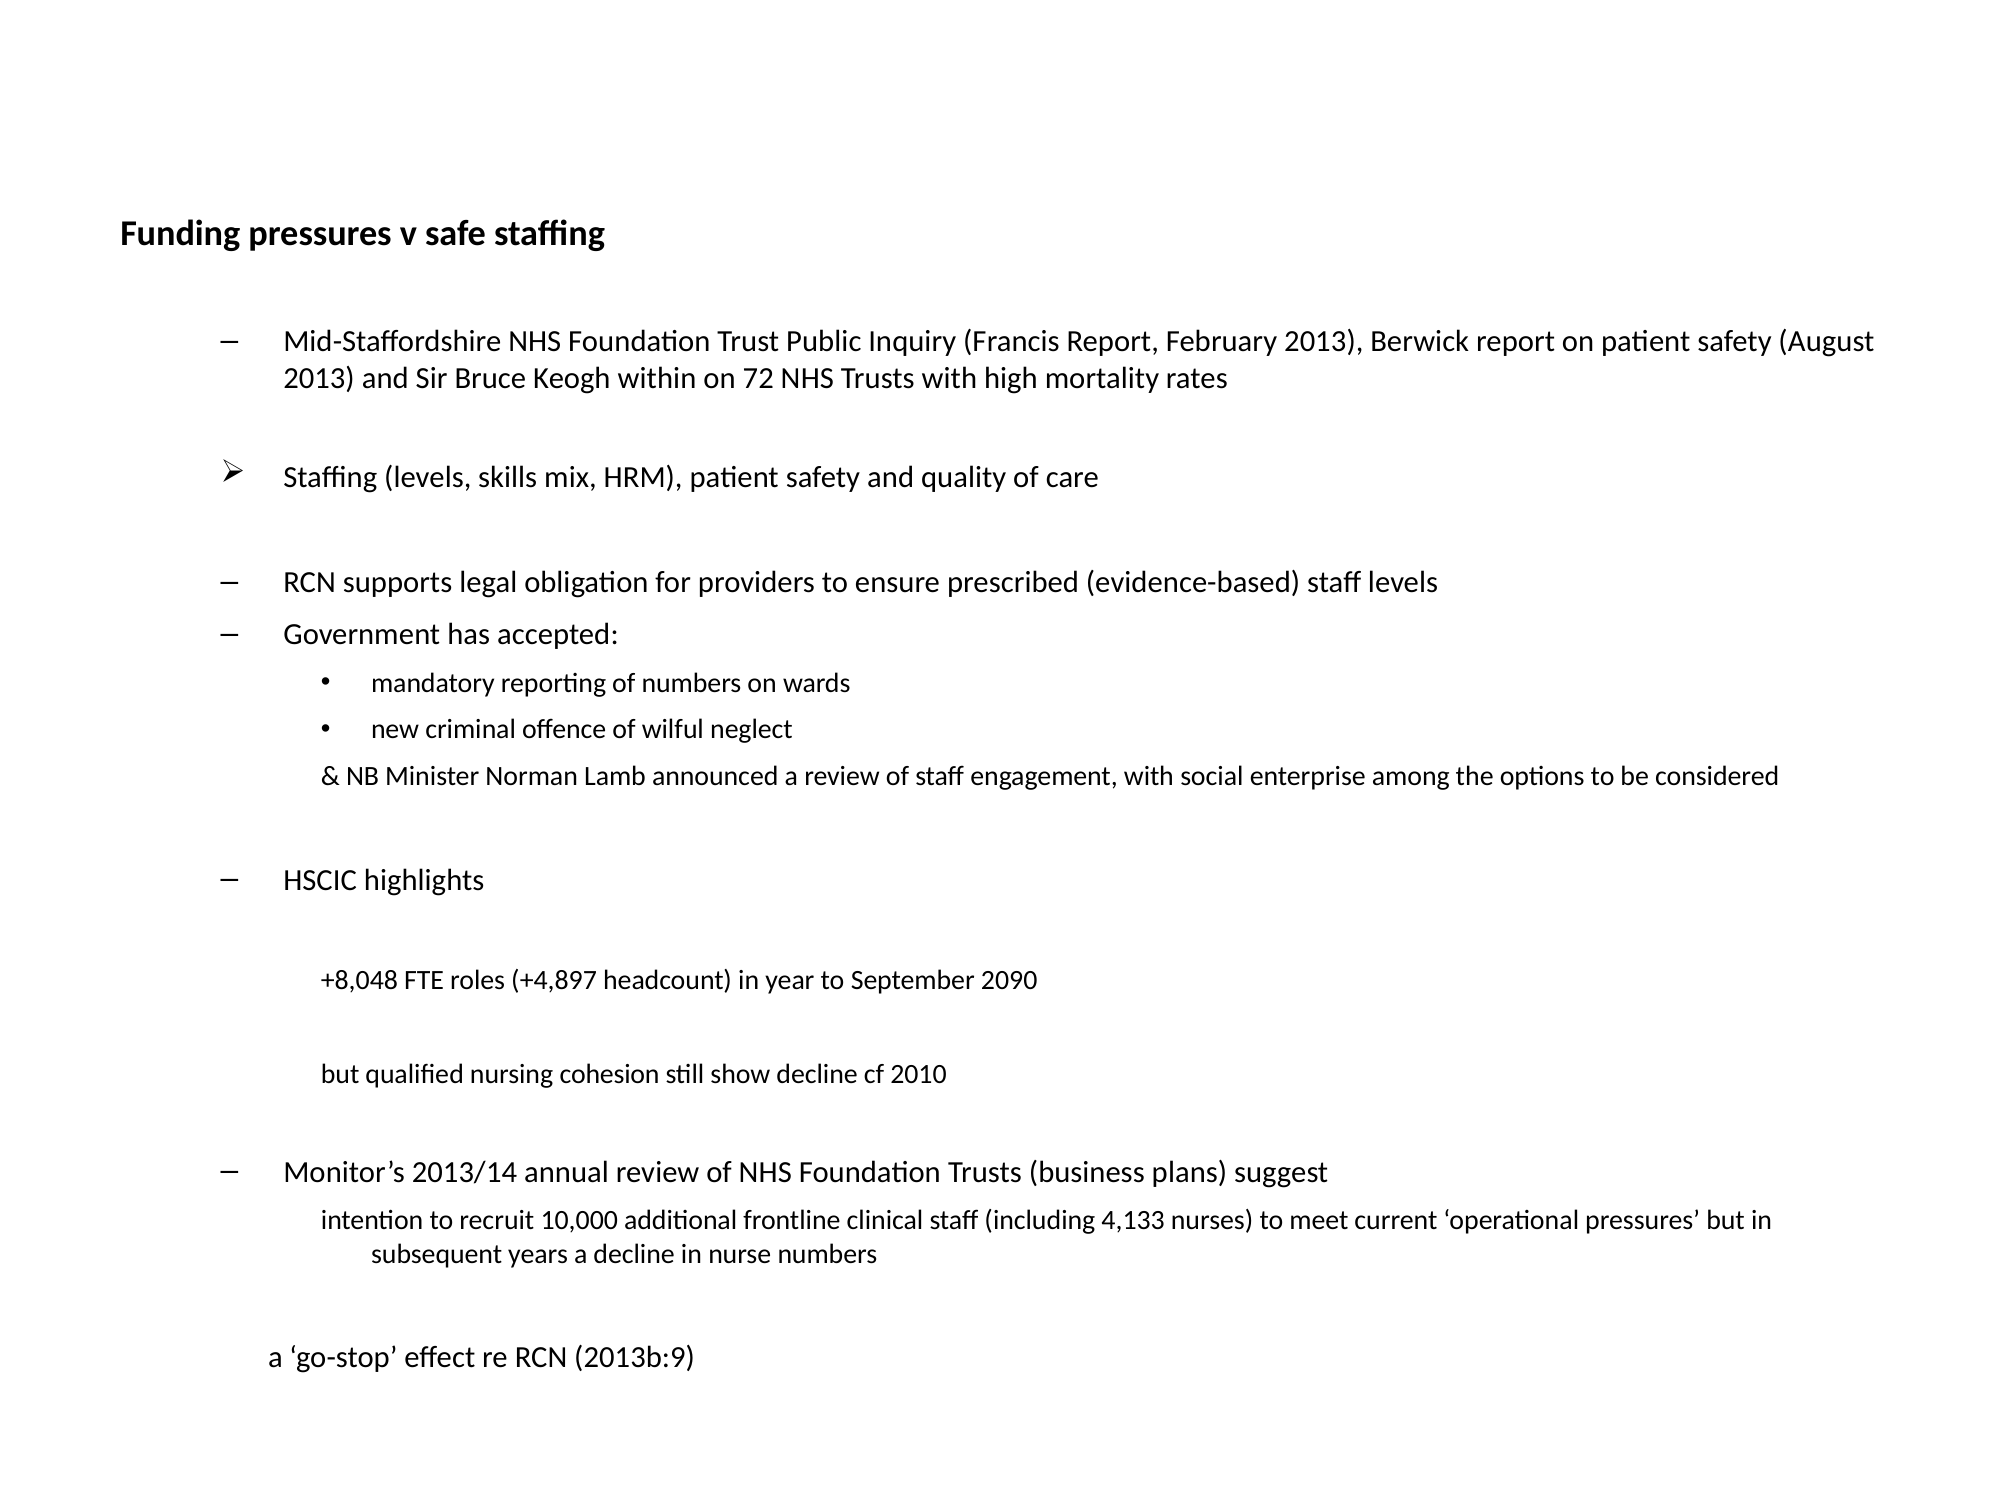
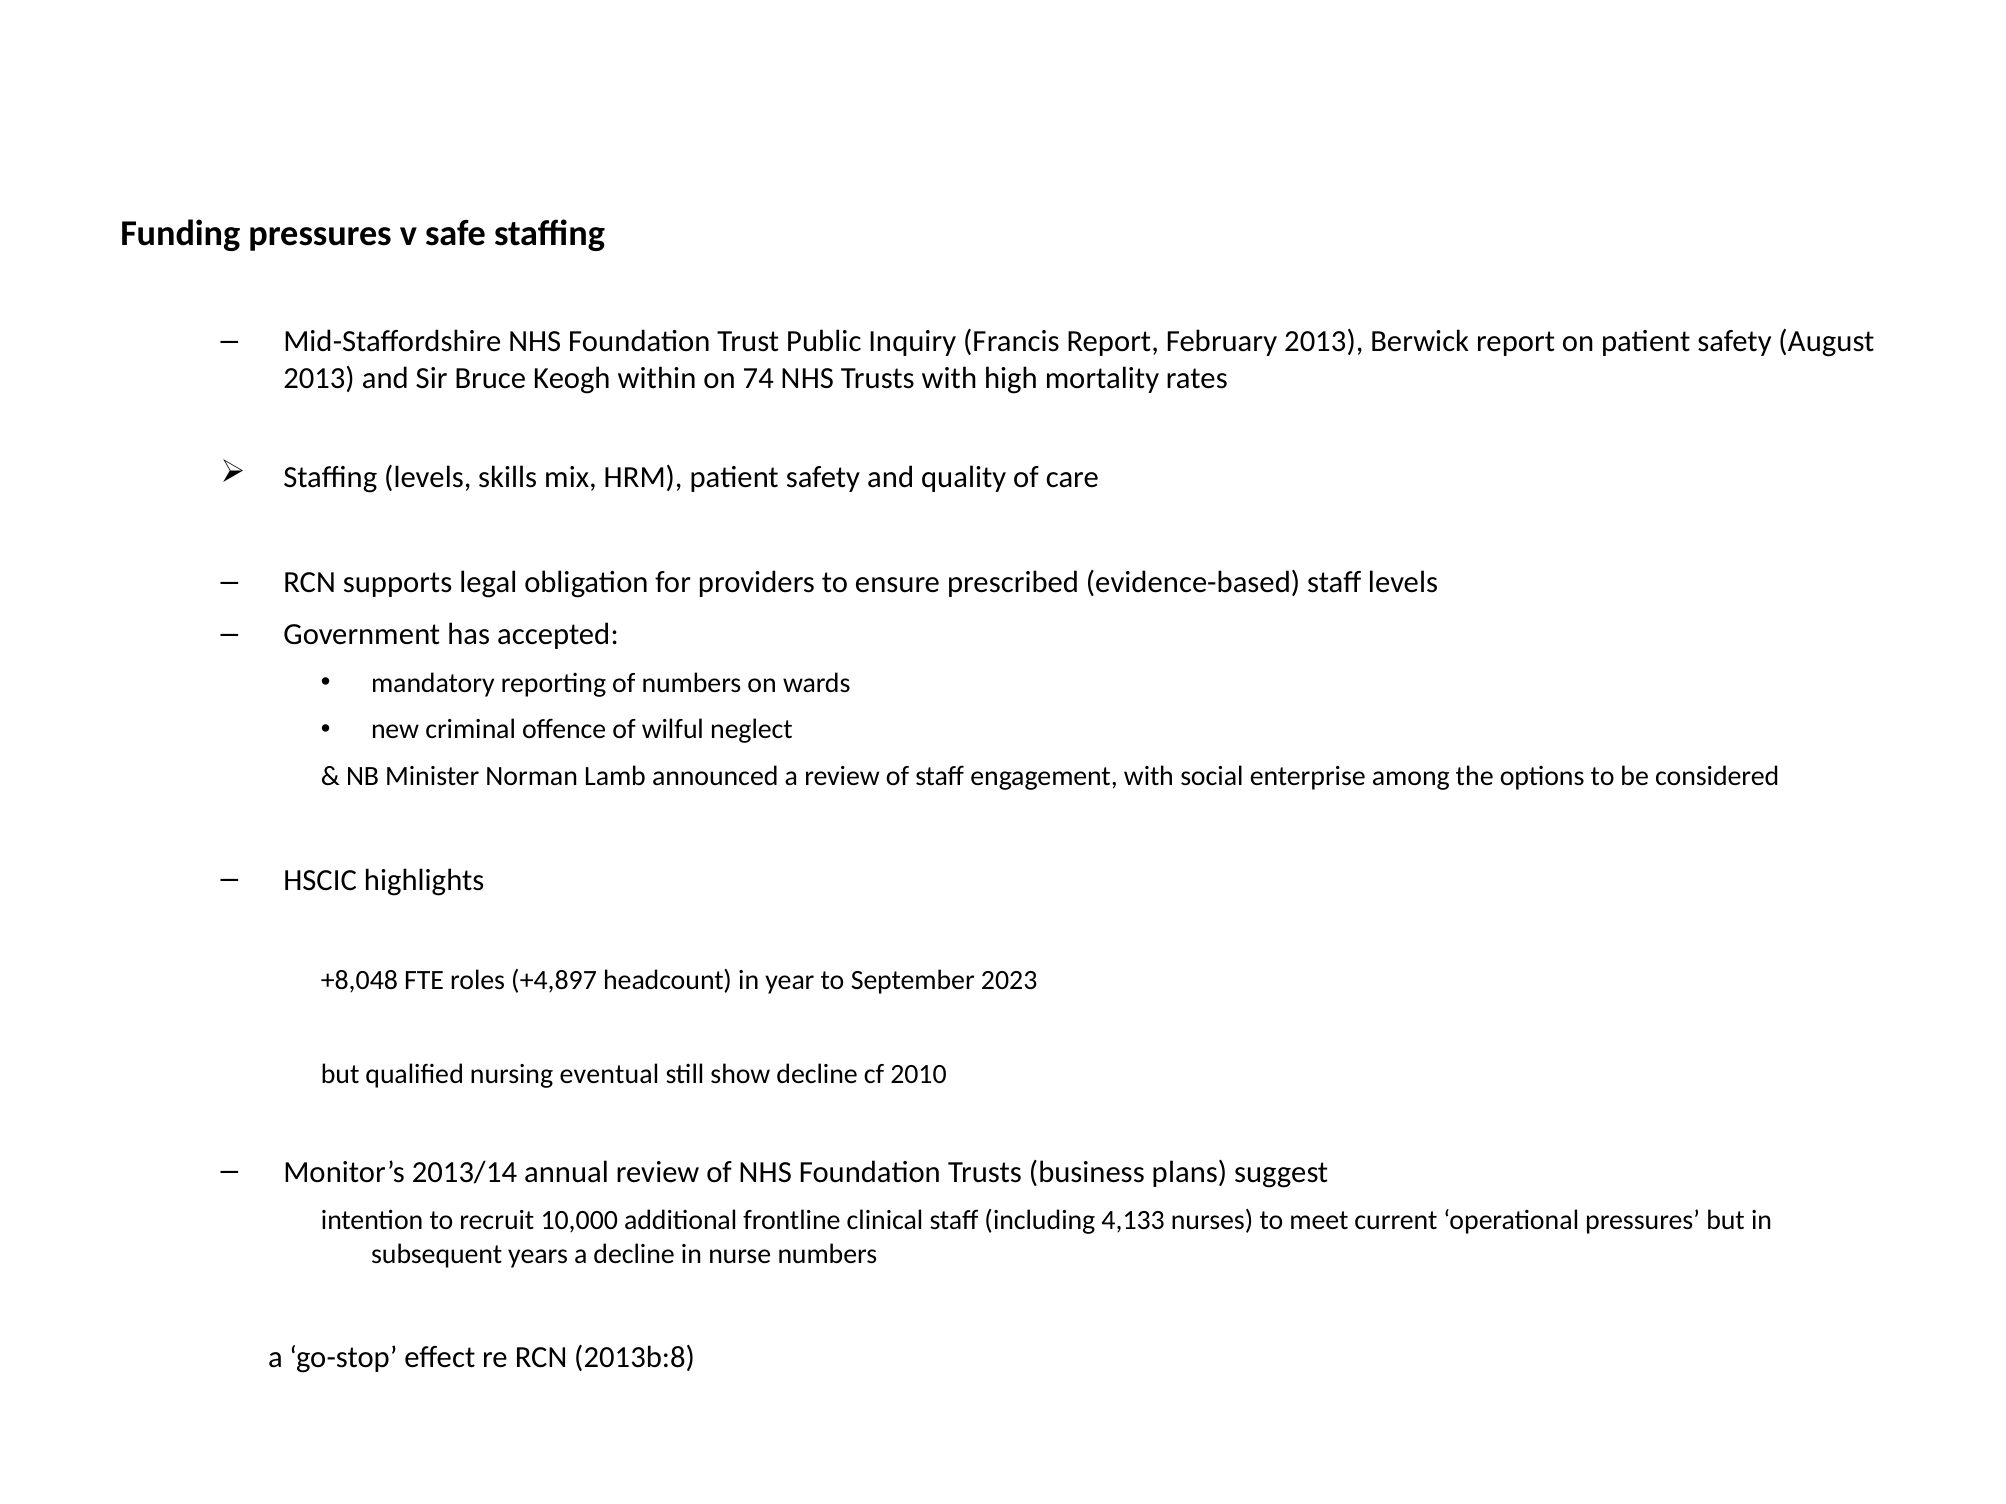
72: 72 -> 74 (758, 378)
2090: 2090 -> 2023 (1009, 981)
cohesion: cohesion -> eventual (609, 1075)
2013b:9: 2013b:9 -> 2013b:8 (635, 1358)
